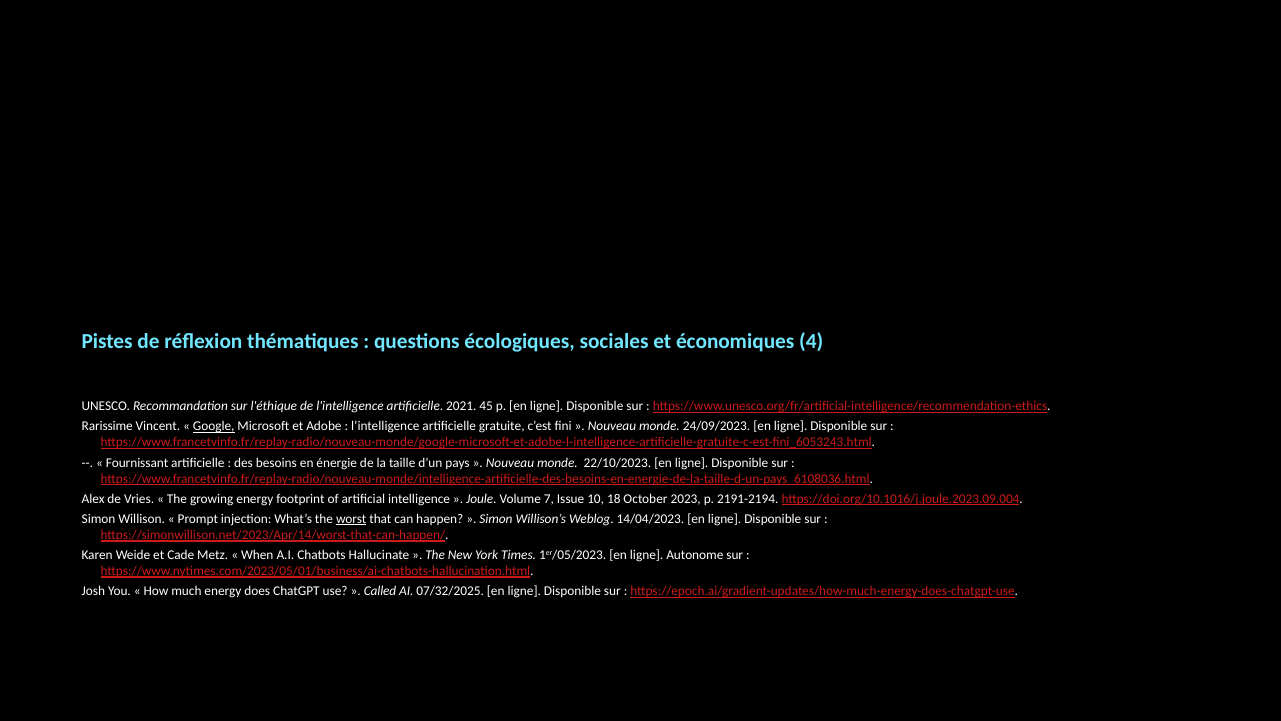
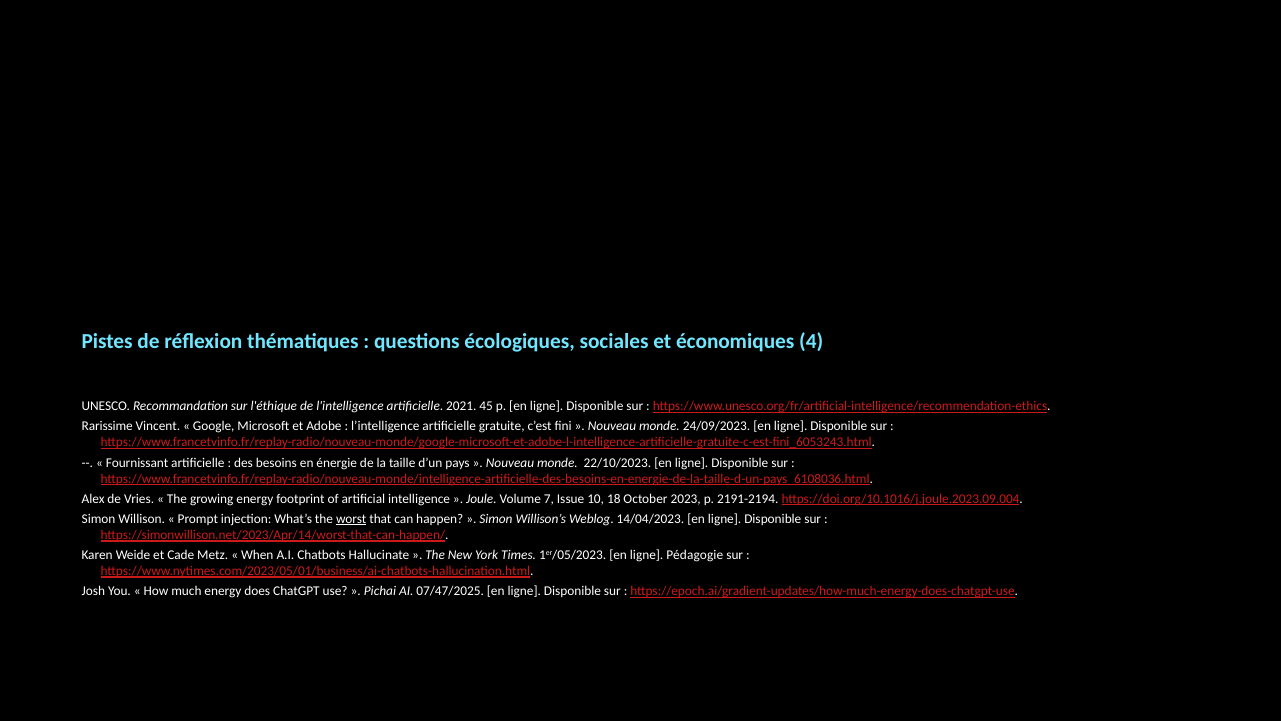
Google underline: present -> none (214, 426)
Autonome: Autonome -> Pédagogie (695, 555)
Called: Called -> Pichai (380, 591)
07/32/2025: 07/32/2025 -> 07/47/2025 (450, 591)
